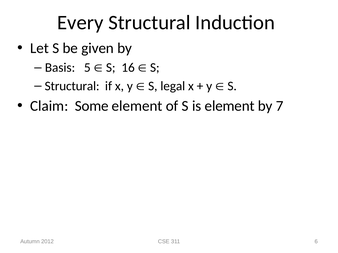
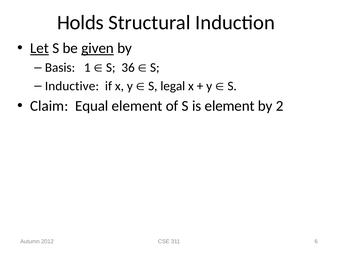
Every: Every -> Holds (80, 23)
Let underline: none -> present (40, 48)
given underline: none -> present (98, 48)
5: 5 -> 1 (87, 68)
16: 16 -> 36 (128, 68)
Structural: Structural -> Inductive (72, 86)
Some: Some -> Equal (92, 106)
7: 7 -> 2 (280, 106)
